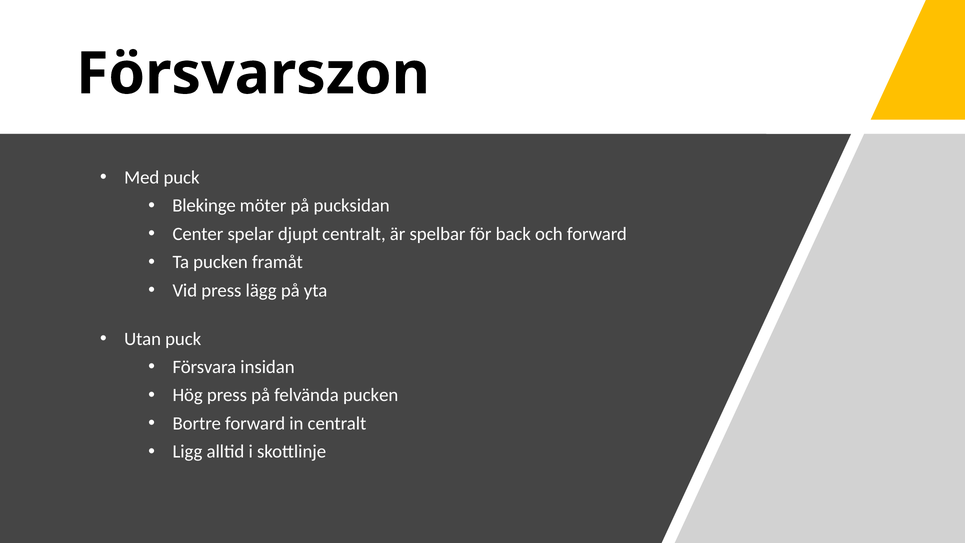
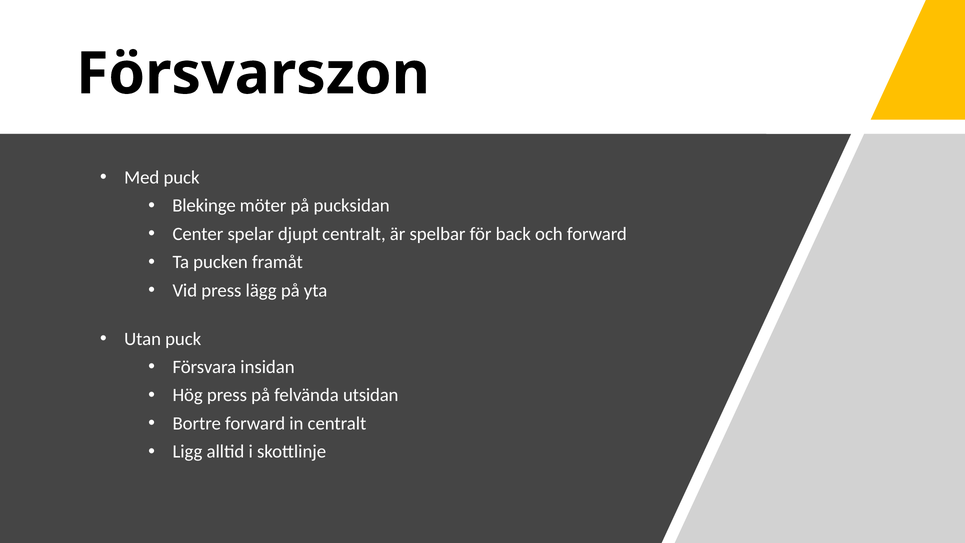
felvända pucken: pucken -> utsidan (371, 395)
